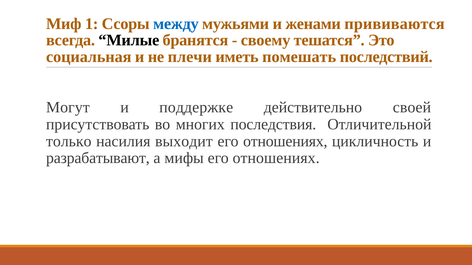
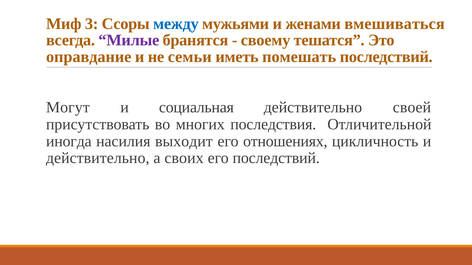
1: 1 -> 3 (92, 24)
прививаются: прививаются -> вмешиваться (395, 24)
Милые colour: black -> purple (129, 40)
социальная: социальная -> оправдание (89, 57)
плечи: плечи -> семьи (190, 57)
поддержке: поддержке -> социальная (196, 107)
только: только -> иногда (69, 141)
разрабатывают: разрабатывают -> действительно (98, 158)
мифы: мифы -> своих (184, 158)
отношениях: отношениях -> последствий (276, 158)
